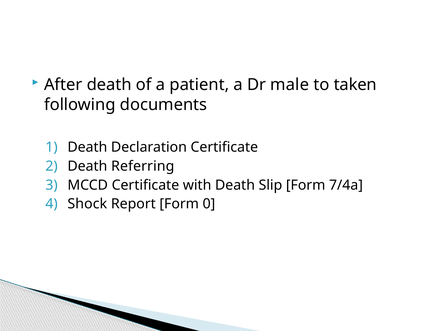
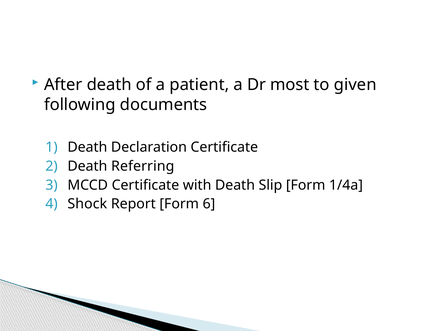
male: male -> most (290, 85)
taken: taken -> given (355, 85)
7/4a: 7/4a -> 1/4a (346, 185)
0: 0 -> 6 (209, 204)
